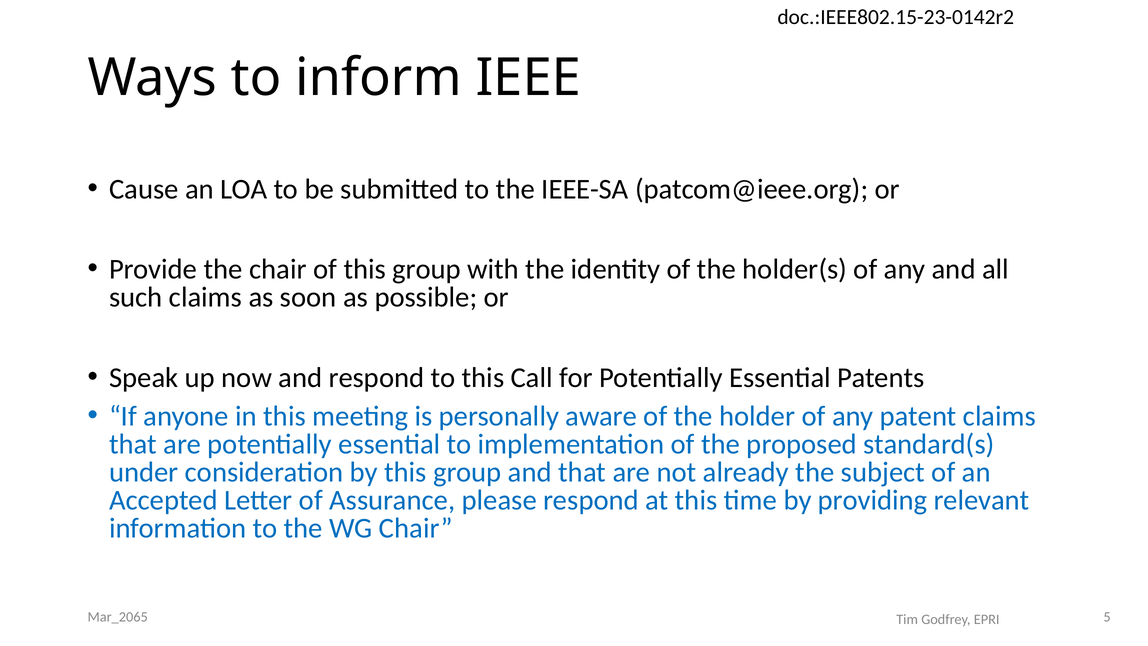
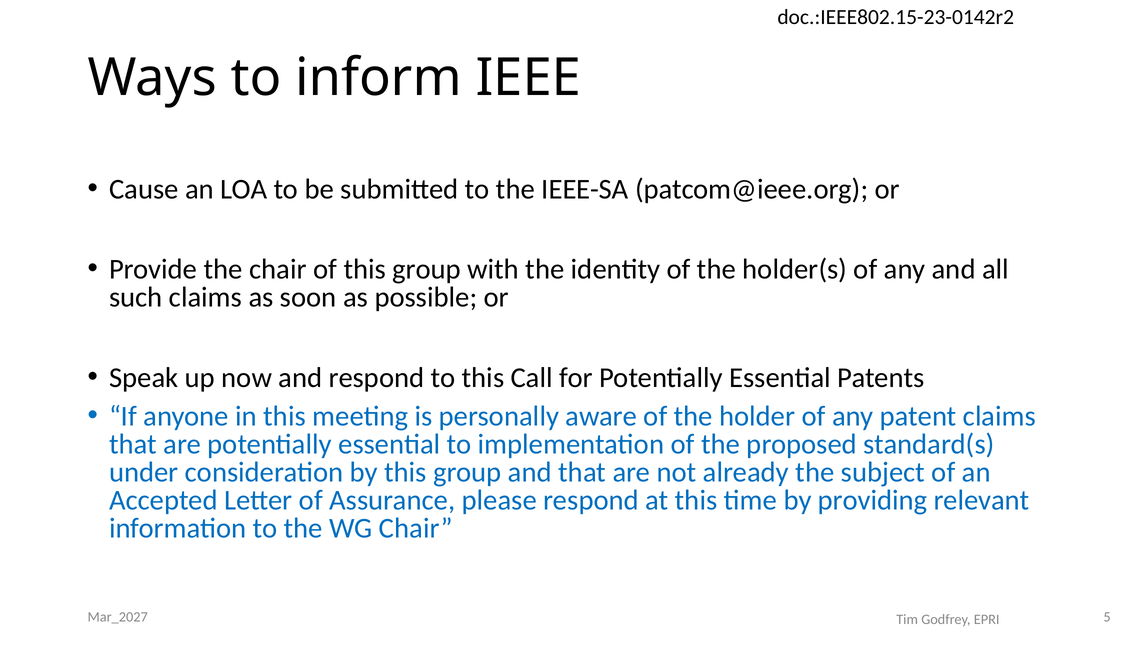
Mar_2065: Mar_2065 -> Mar_2027 (118, 617)
